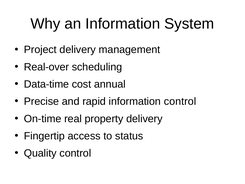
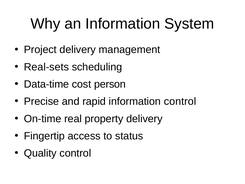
Real-over: Real-over -> Real-sets (46, 67)
annual: annual -> person (110, 84)
